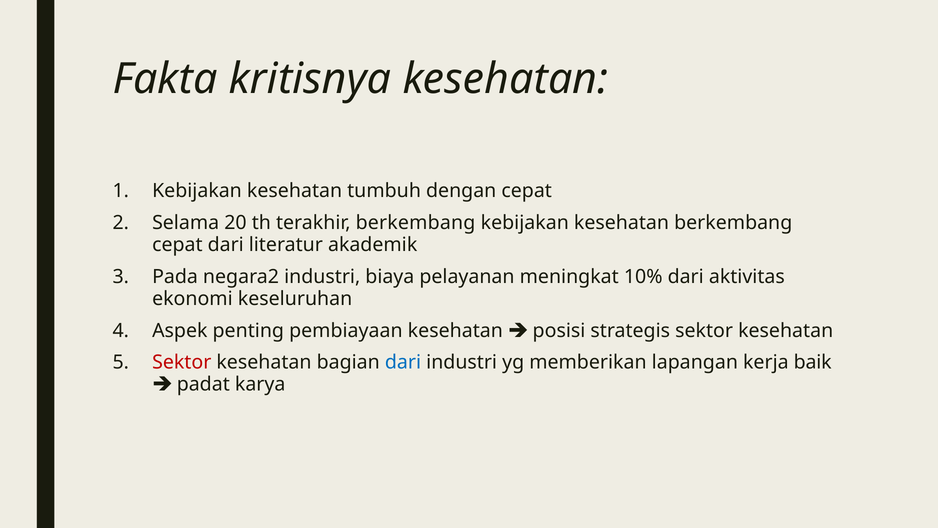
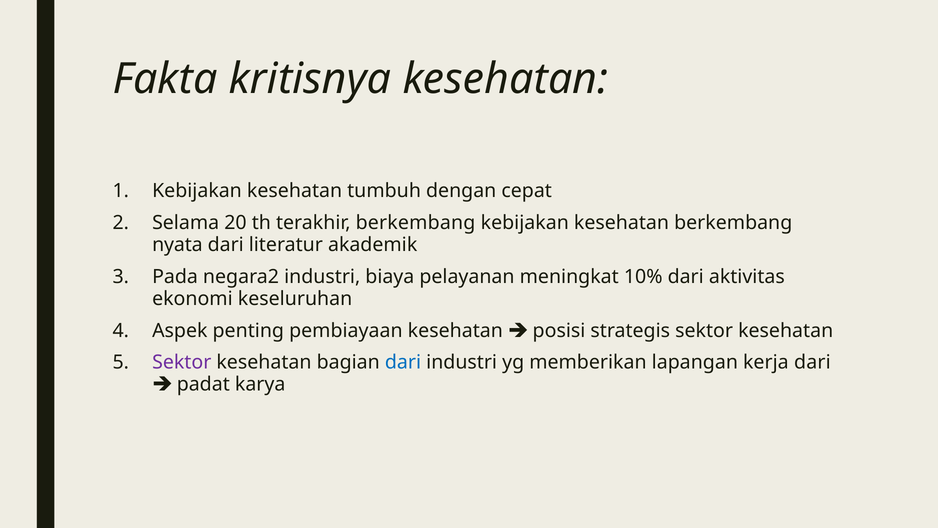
cepat: cepat -> nyata (177, 245)
Sektor colour: red -> purple (182, 362)
kerja baik: baik -> dari (812, 362)
